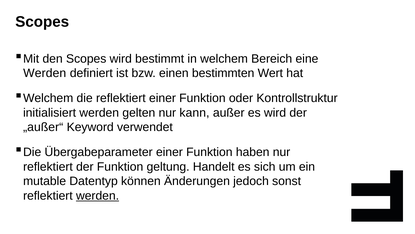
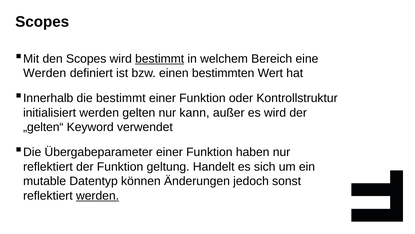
bestimmt underline: none -> present (160, 59)
Welchem: Welchem -> Innerhalb (48, 98)
die reflektiert: reflektiert -> bestimmt (121, 98)
„außer“: „außer“ -> „gelten“ (43, 127)
